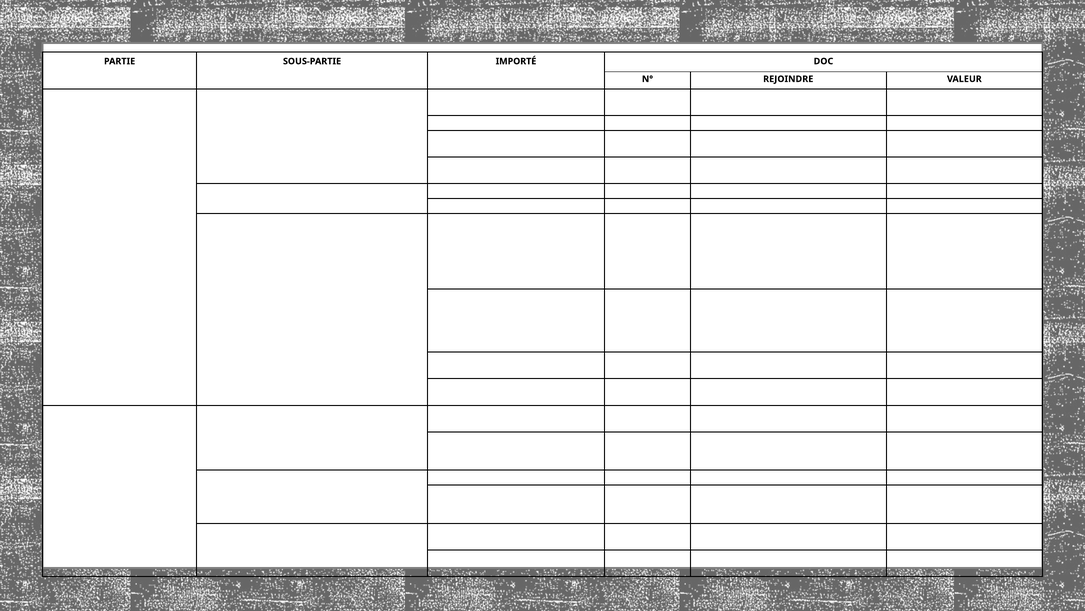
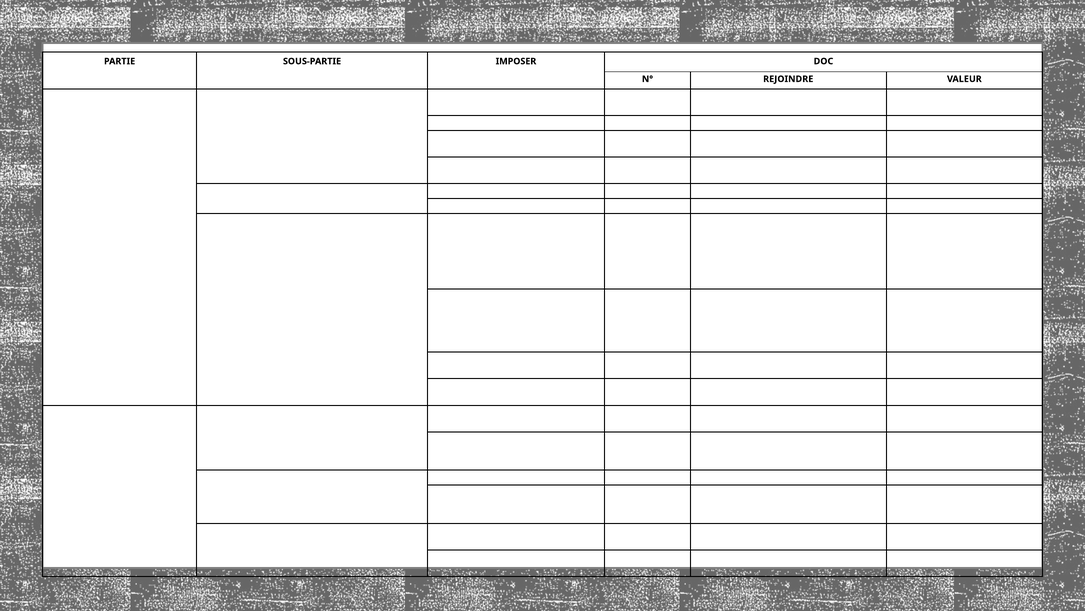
IMPORTÉ: IMPORTÉ -> IMPOSER (516, 61)
